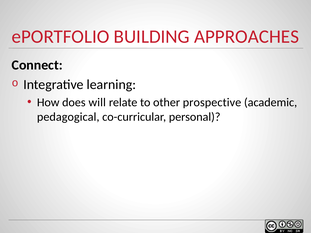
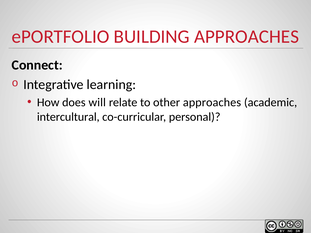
other prospective: prospective -> approaches (212, 102)
pedagogical: pedagogical -> intercultural (68, 117)
